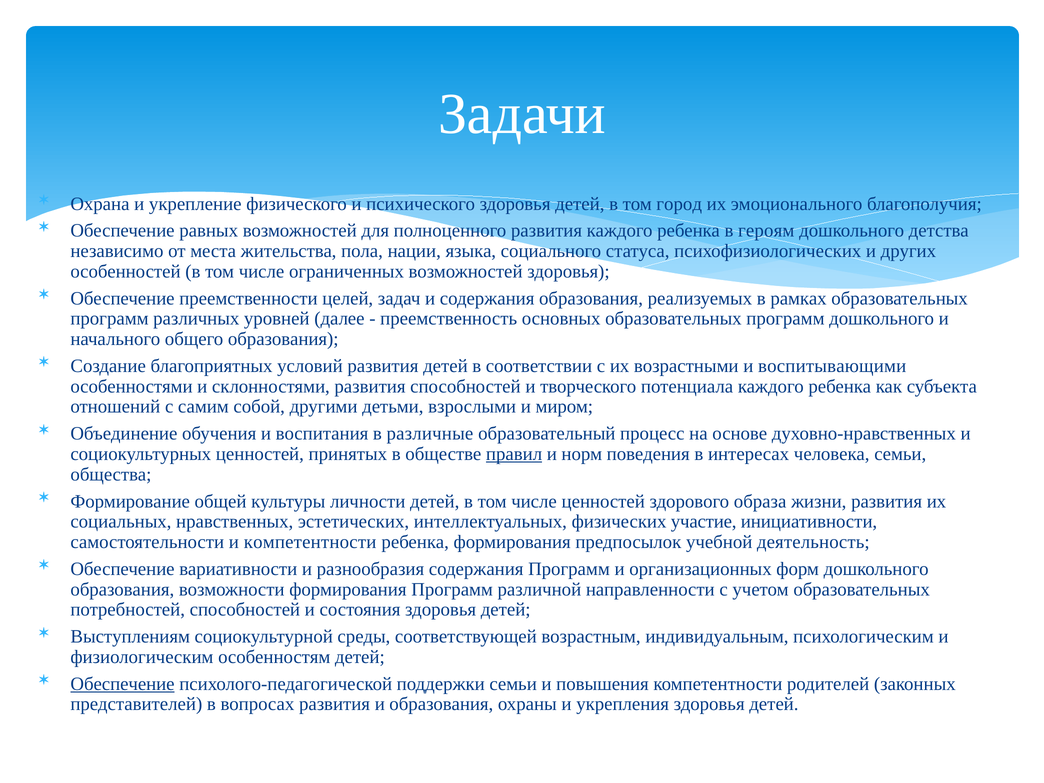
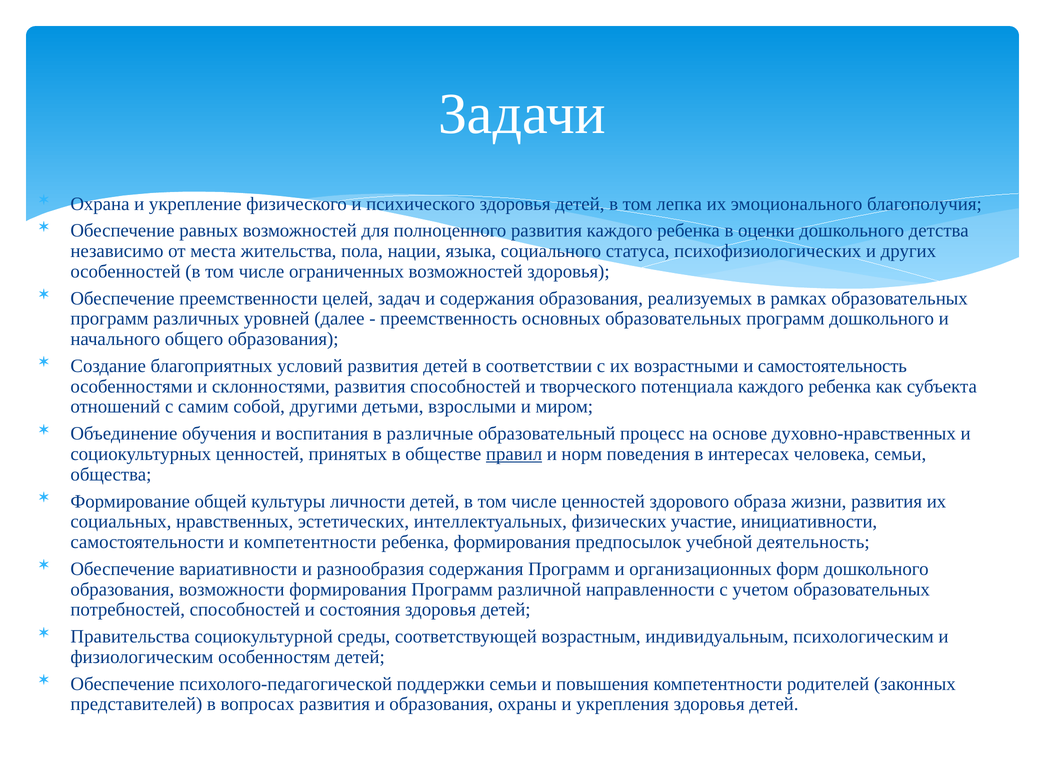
город: город -> лепка (679, 204)
героям: героям -> оценки (766, 231)
воспитывающими: воспитывающими -> самостоятельность (832, 366)
Выступлениям: Выступлениям -> Правительства (130, 637)
Обеспечение underline: present -> none (123, 684)
